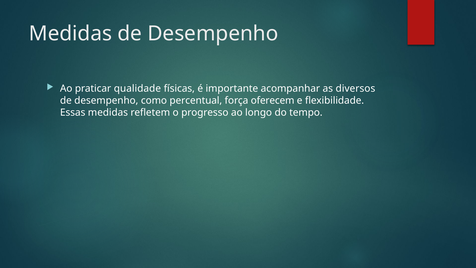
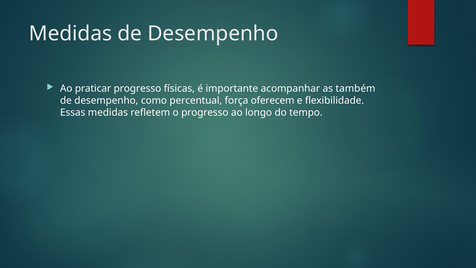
praticar qualidade: qualidade -> progresso (137, 89)
diversos: diversos -> também (355, 89)
